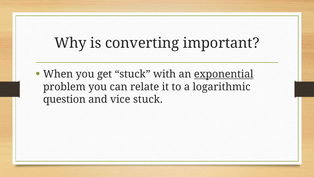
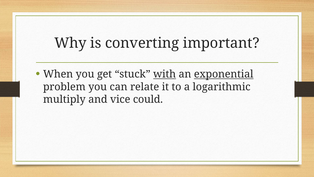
with underline: none -> present (165, 74)
question: question -> multiply (64, 99)
vice stuck: stuck -> could (148, 99)
